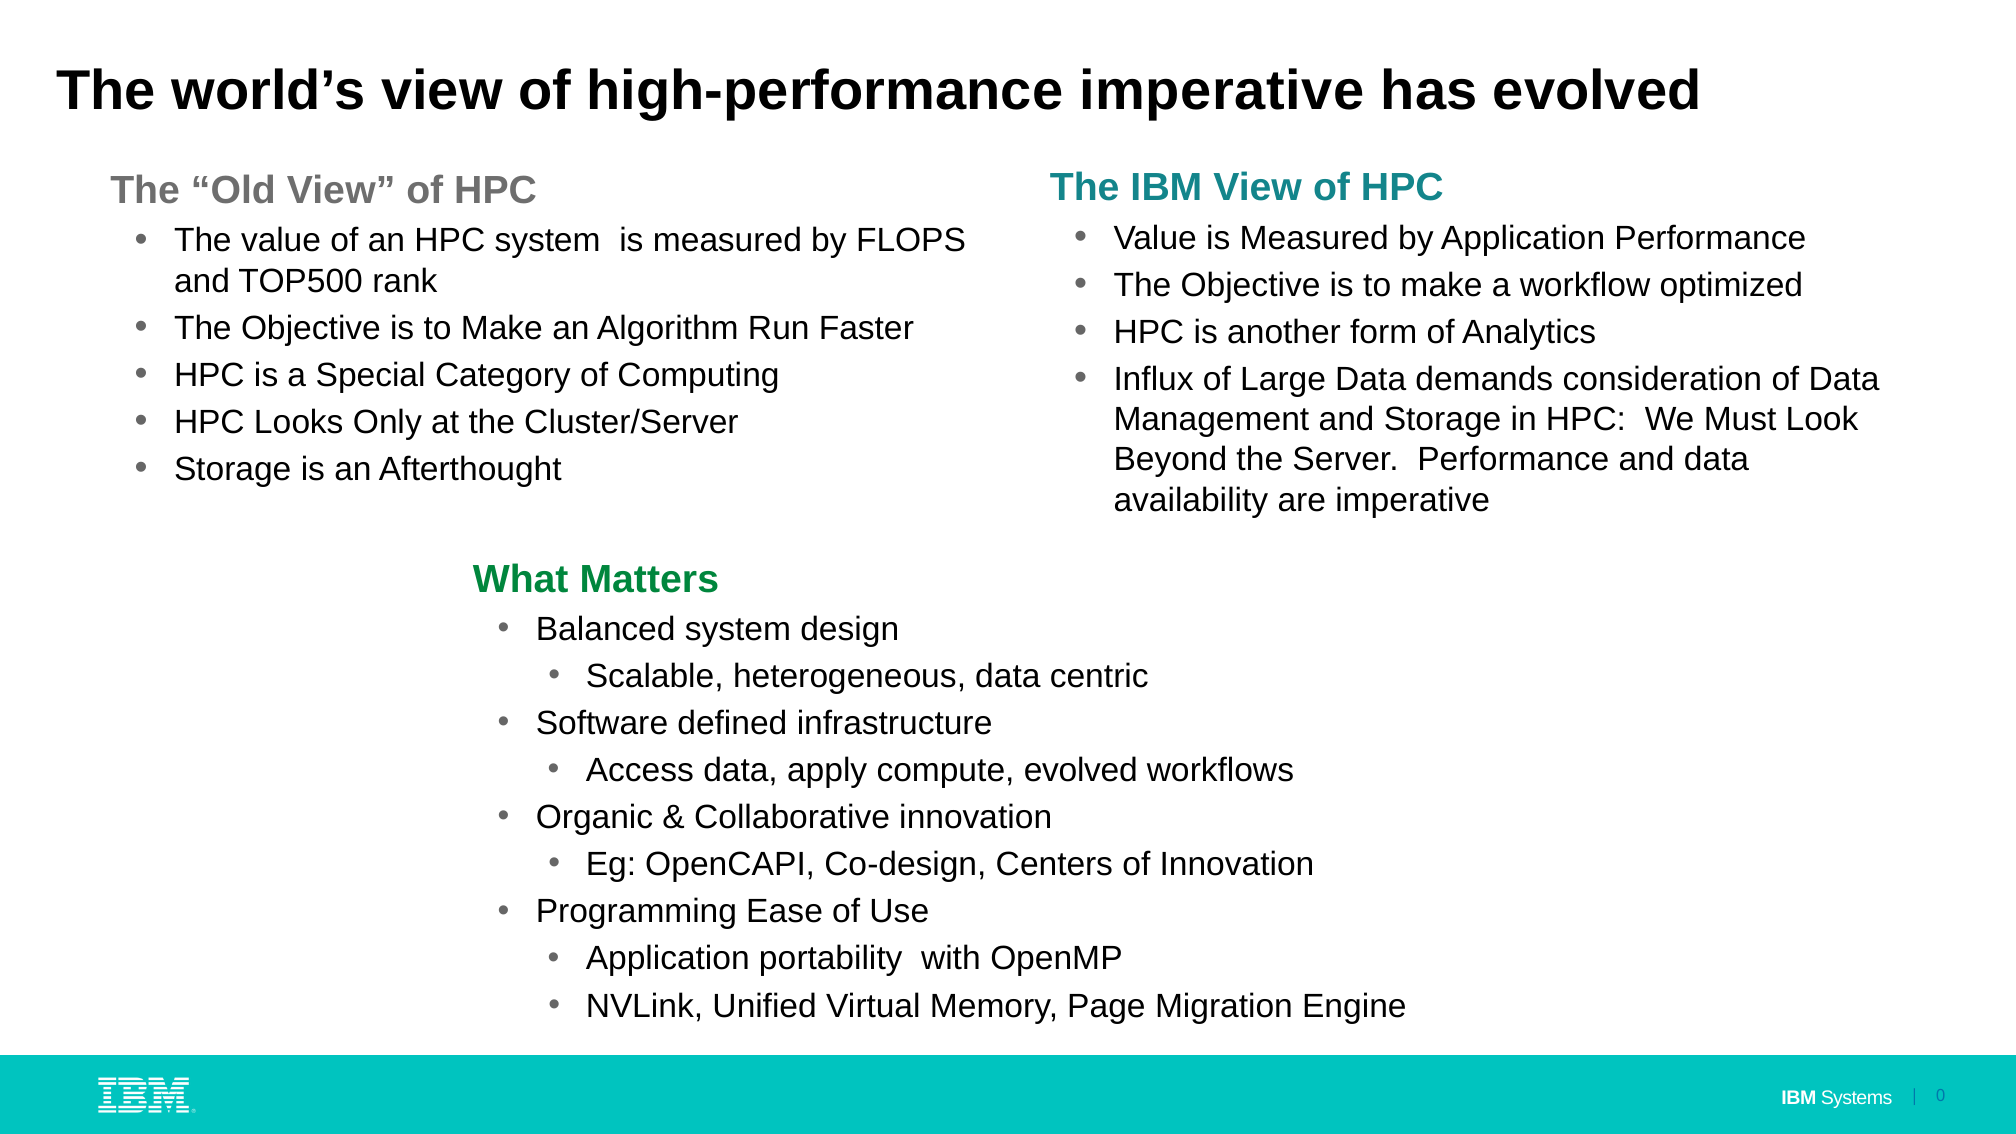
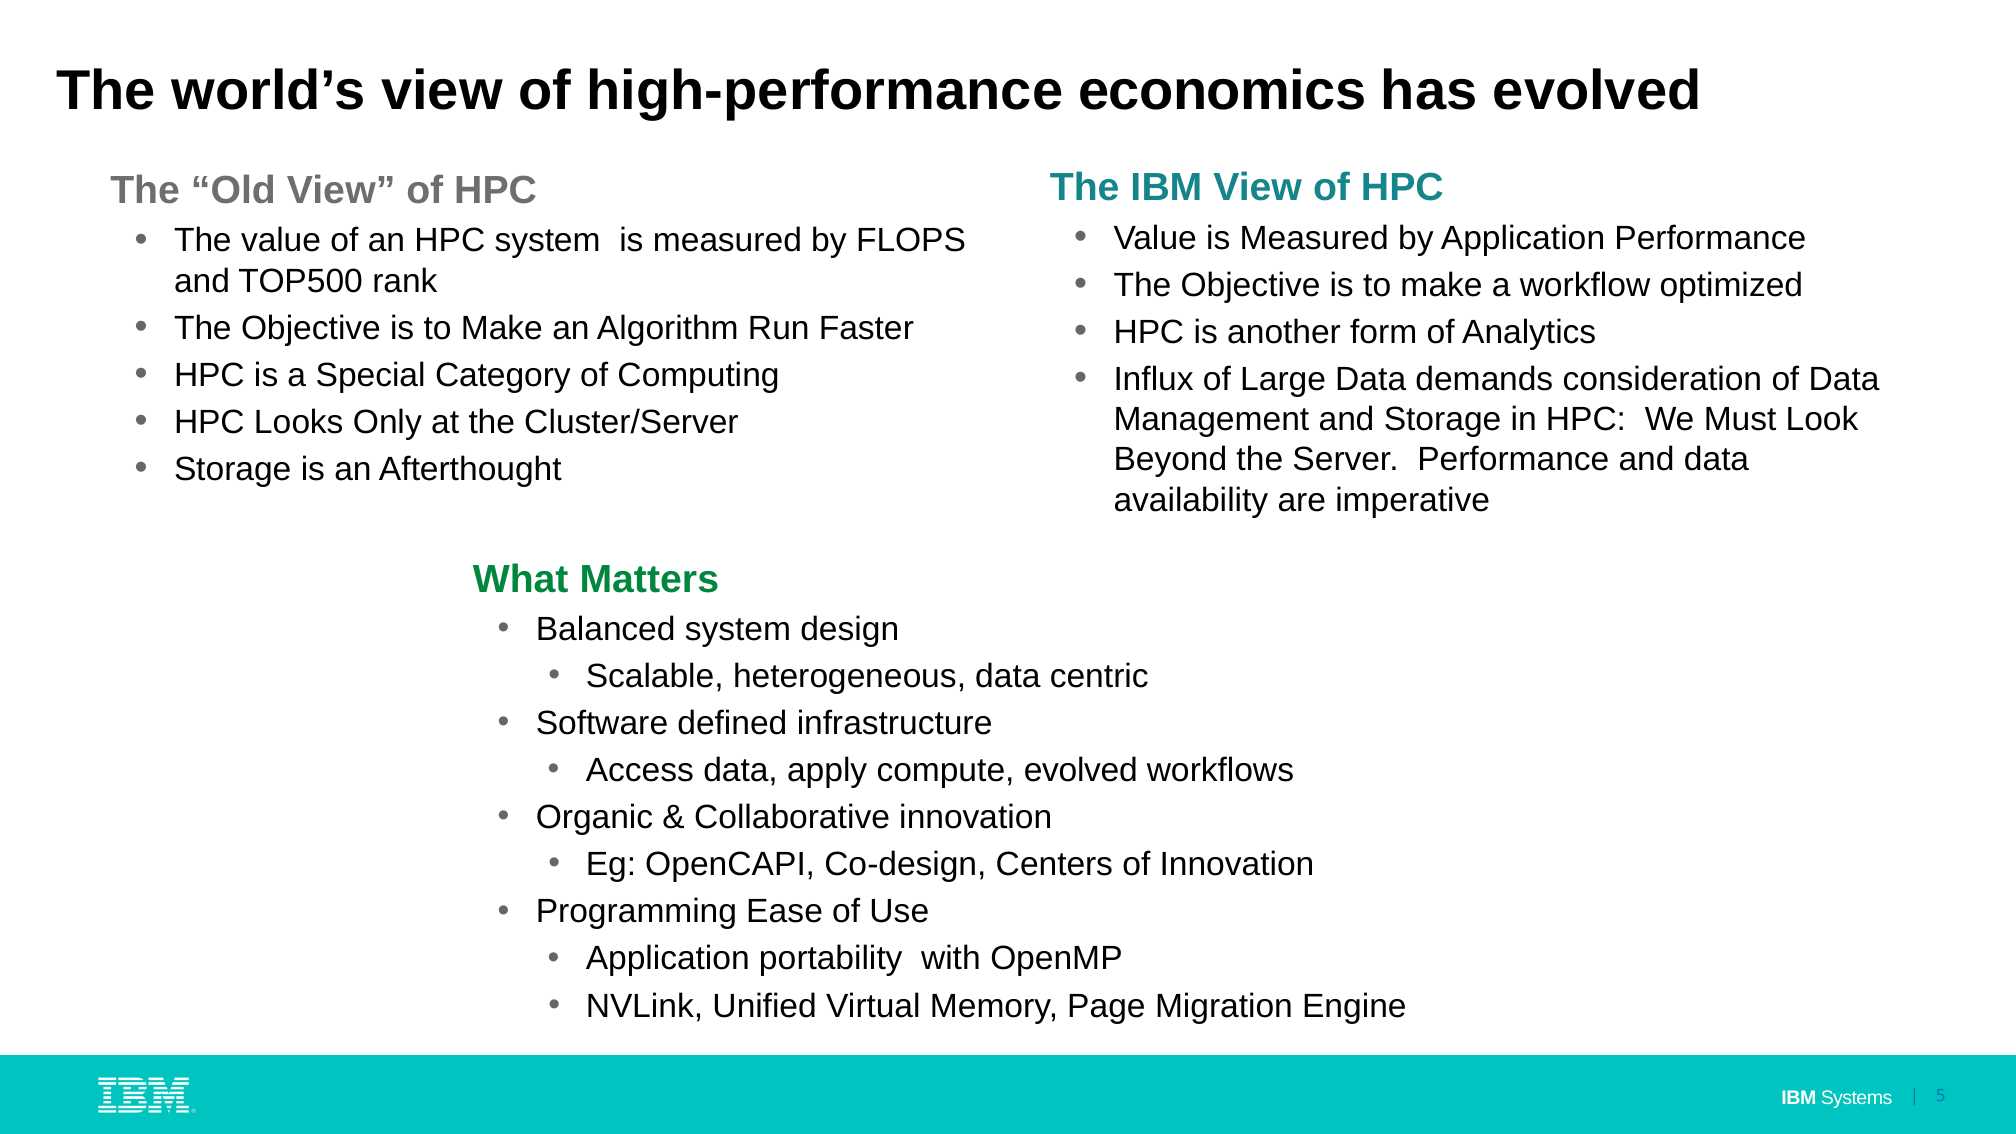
high-performance imperative: imperative -> economics (1222, 91)
0: 0 -> 5 (1941, 1096)
